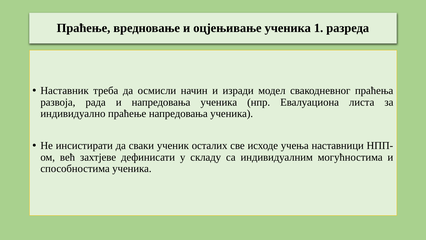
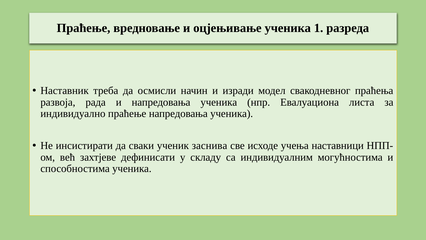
осталих: осталих -> заснива (210, 146)
